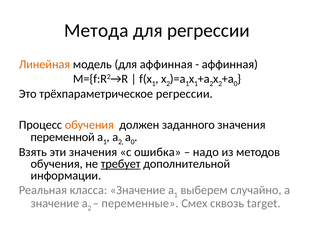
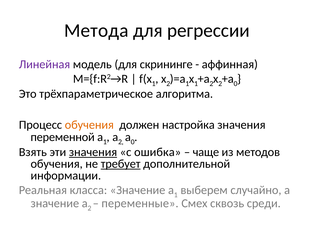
Линейная colour: orange -> purple (44, 64)
для аффинная: аффинная -> скрининге (166, 64)
трёхпараметрическое регрессии: регрессии -> алгоритма (184, 94)
заданного: заданного -> настройка (188, 125)
значения underline: none -> present (93, 152)
надо: надо -> чаще (206, 152)
target: target -> среди (264, 203)
